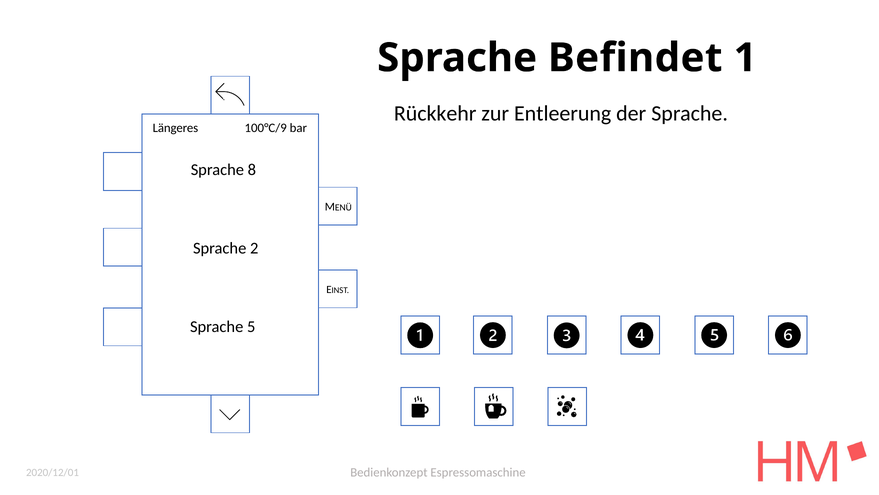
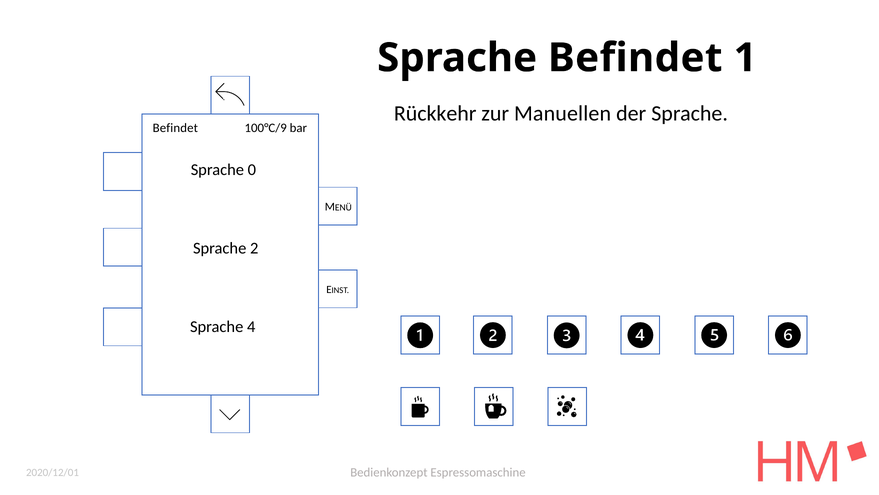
Entleerung: Entleerung -> Manuellen (563, 113)
Längeres: Längeres -> Befindet (175, 128)
8: 8 -> 0 (252, 170)
5: 5 -> 4 (251, 327)
